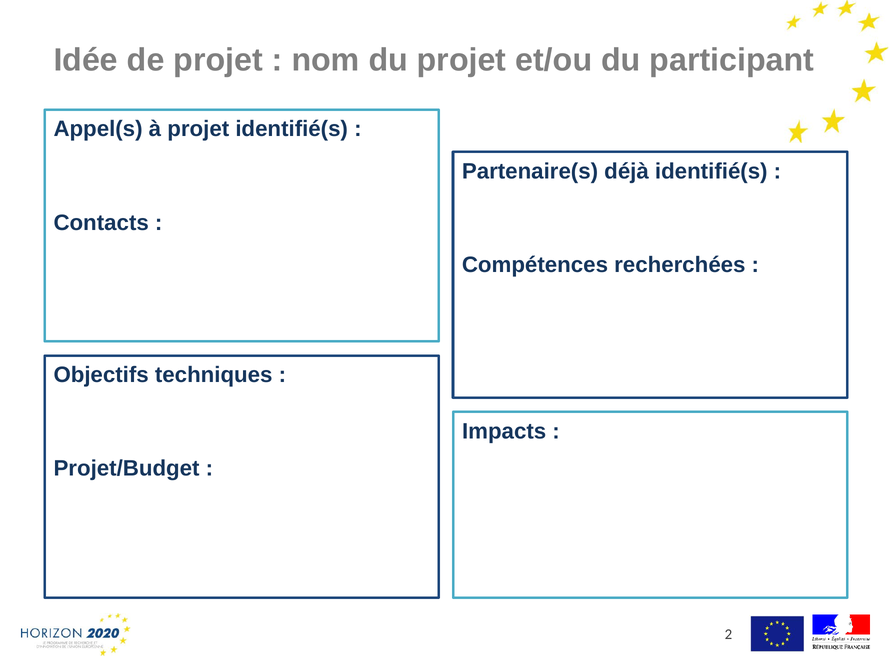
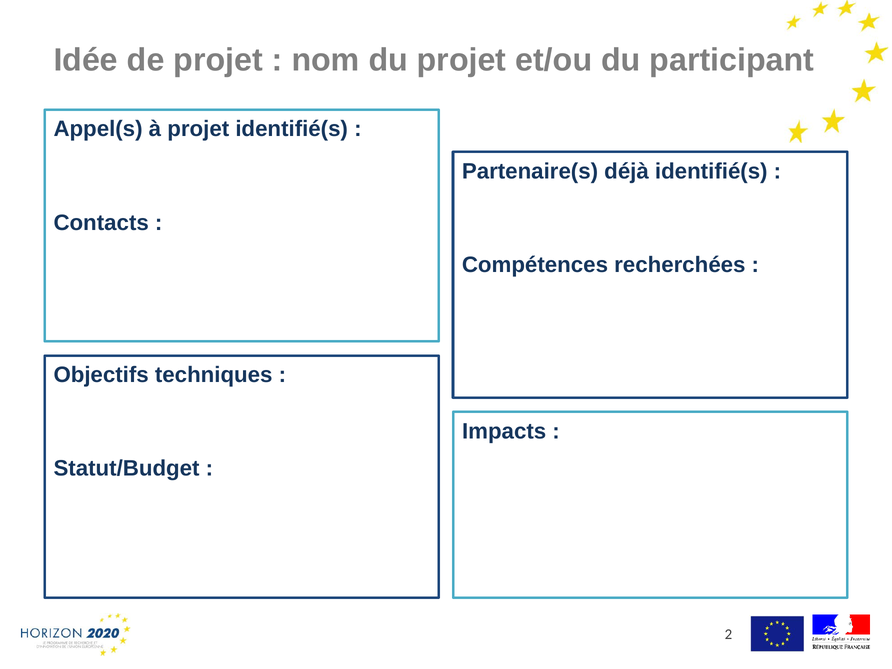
Projet/Budget: Projet/Budget -> Statut/Budget (127, 469)
